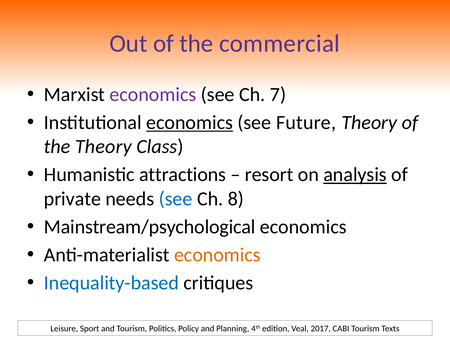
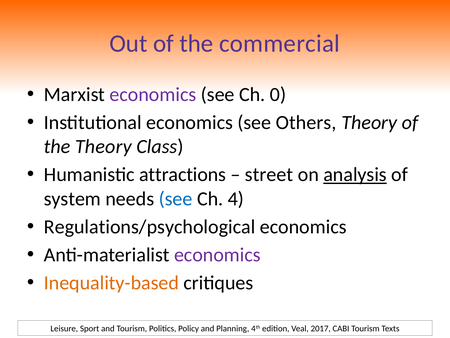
7: 7 -> 0 (278, 94)
economics underline: present -> none (190, 122)
Future: Future -> Others (306, 122)
resort: resort -> street (269, 174)
private: private -> system (72, 198)
8: 8 -> 4 (236, 198)
Mainstream/psychological: Mainstream/psychological -> Regulations/psychological (150, 226)
economics colour: orange -> purple (217, 254)
Inequality-based colour: blue -> orange (111, 282)
